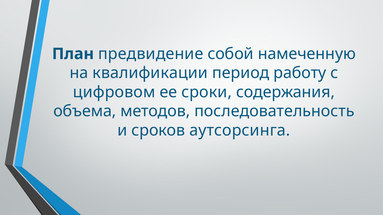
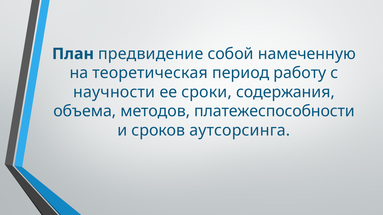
квалификации: квалификации -> теоретическая (150, 73)
цифровом: цифровом -> научности (114, 92)
последовательность: последовательность -> платежеспособности (274, 111)
